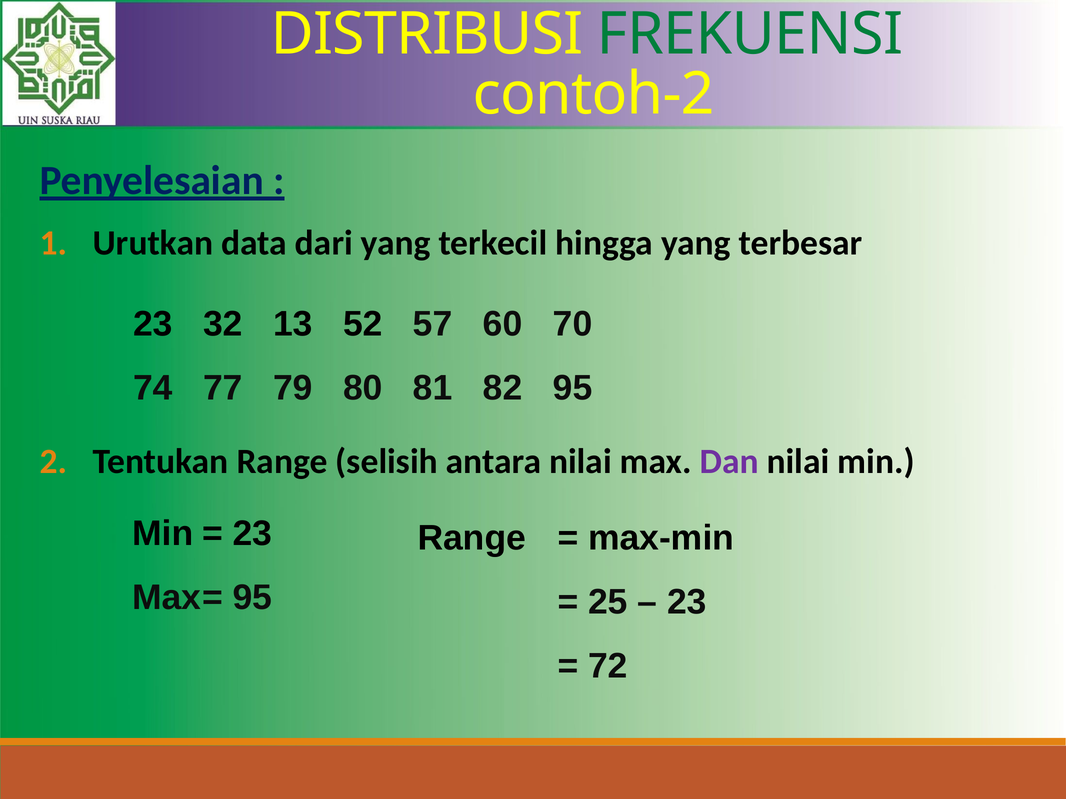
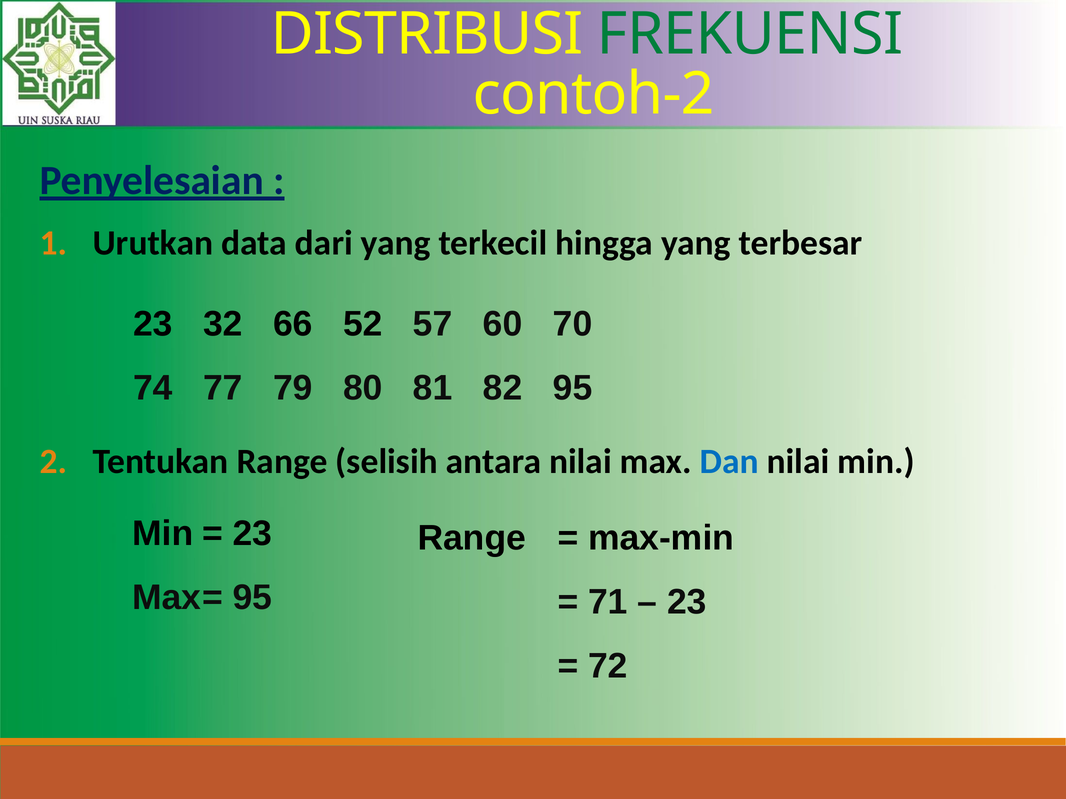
13: 13 -> 66 (293, 324)
Dan colour: purple -> blue (729, 462)
25: 25 -> 71 (608, 602)
